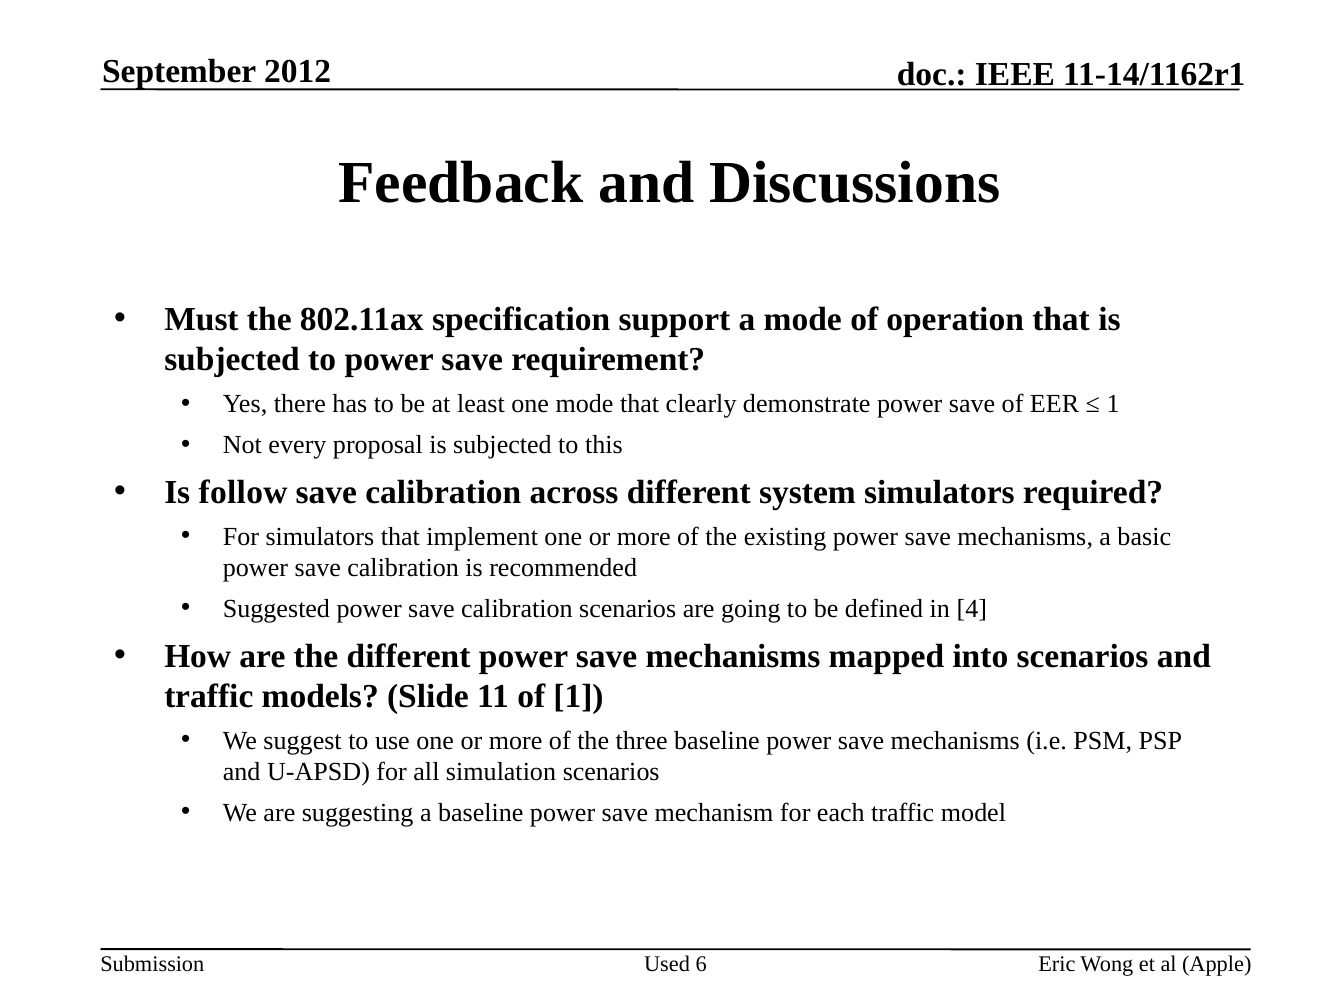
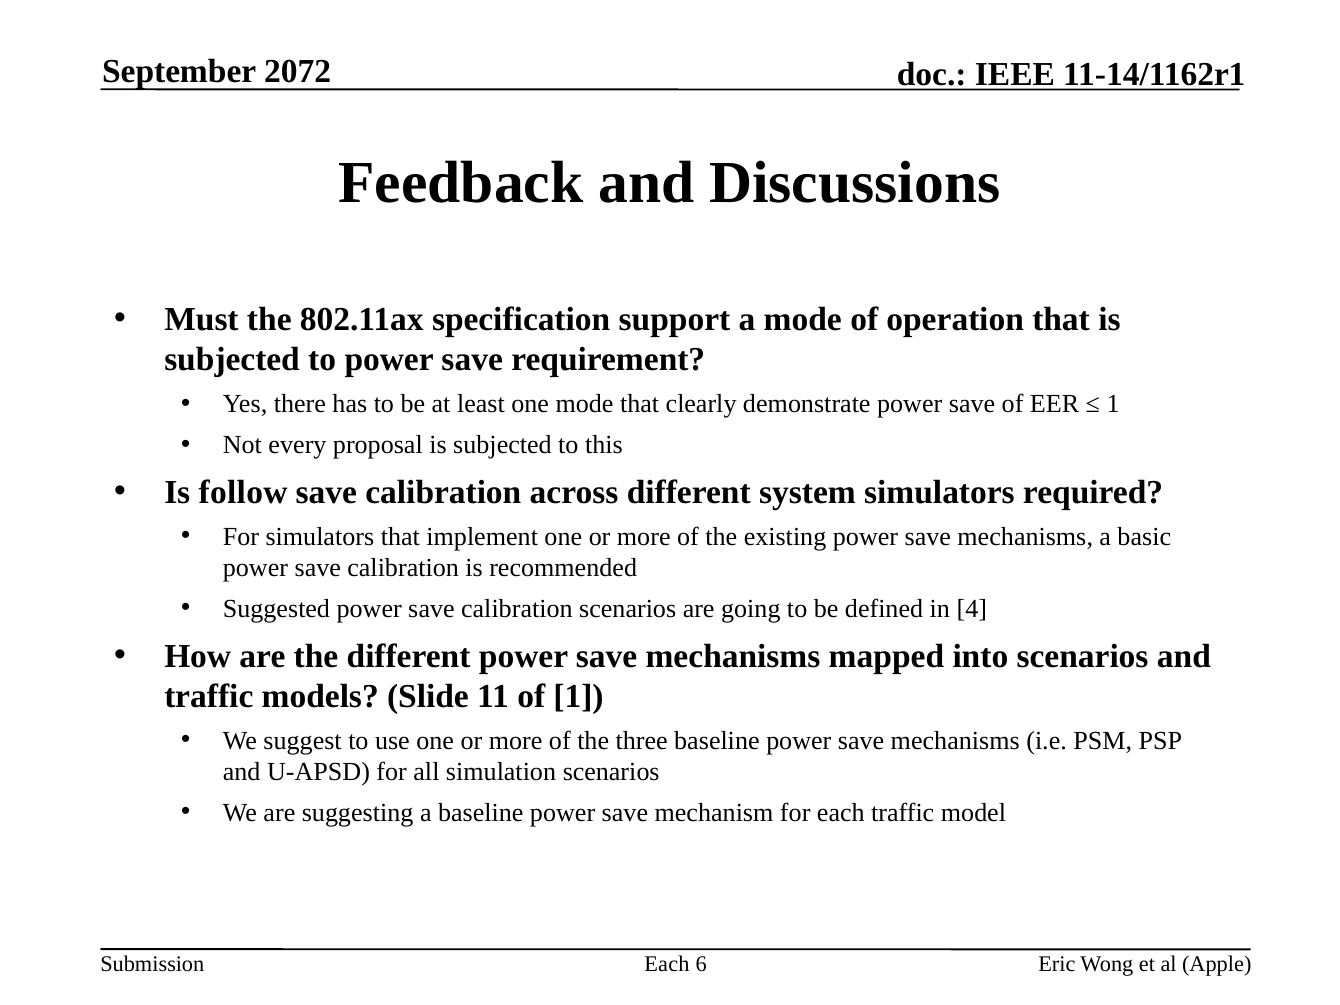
2012: 2012 -> 2072 (298, 71)
Used: Used -> Each (667, 964)
